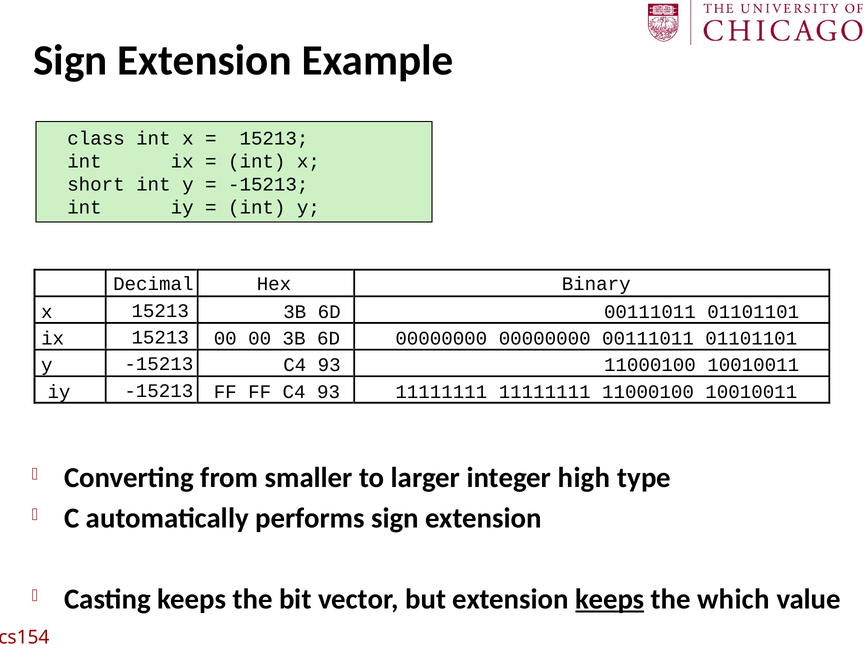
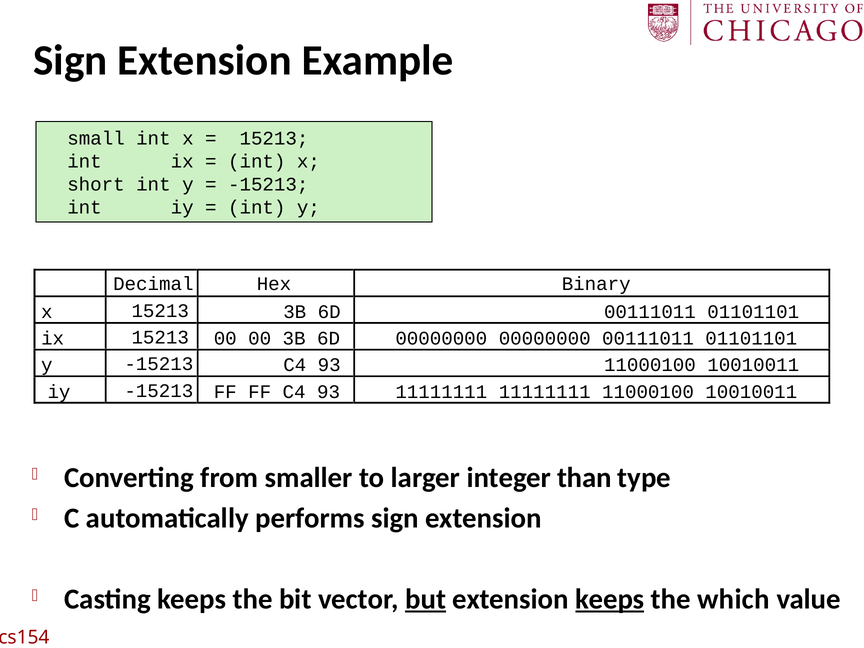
class: class -> small (96, 138)
high: high -> than (584, 478)
but underline: none -> present (426, 599)
